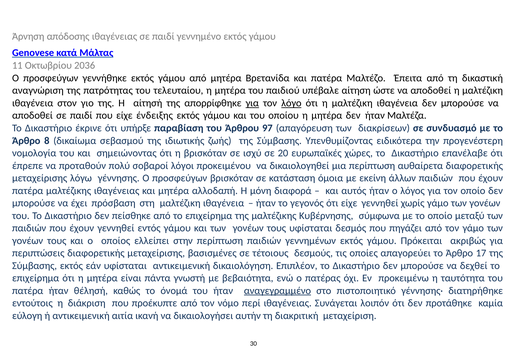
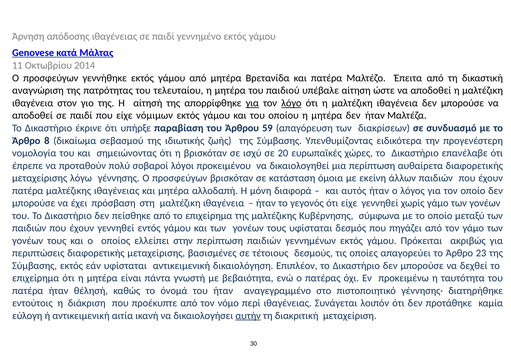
2036: 2036 -> 2014 (85, 66)
ένδειξης: ένδειξης -> νόμιμων (155, 116)
97: 97 -> 59 (267, 128)
17: 17 -> 23 (481, 253)
αναγεγραμμένο underline: present -> none (277, 291)
αυτήν underline: none -> present (248, 316)
